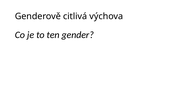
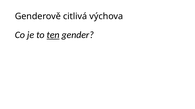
ten underline: none -> present (53, 35)
